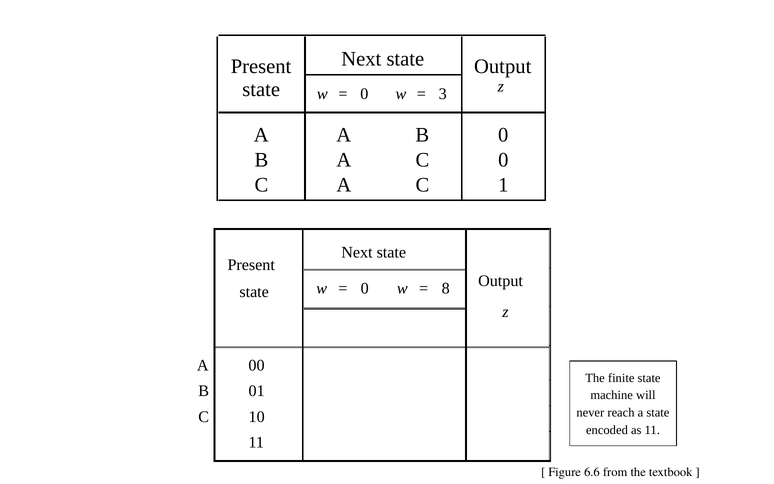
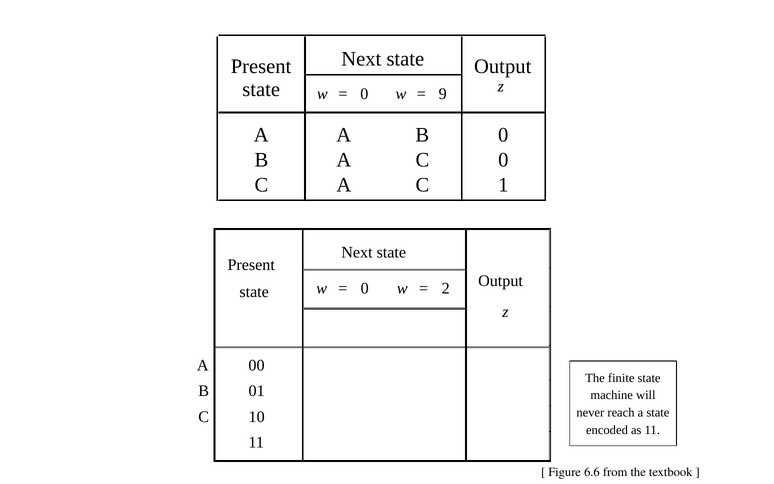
3: 3 -> 9 (443, 94)
8: 8 -> 2 (446, 289)
